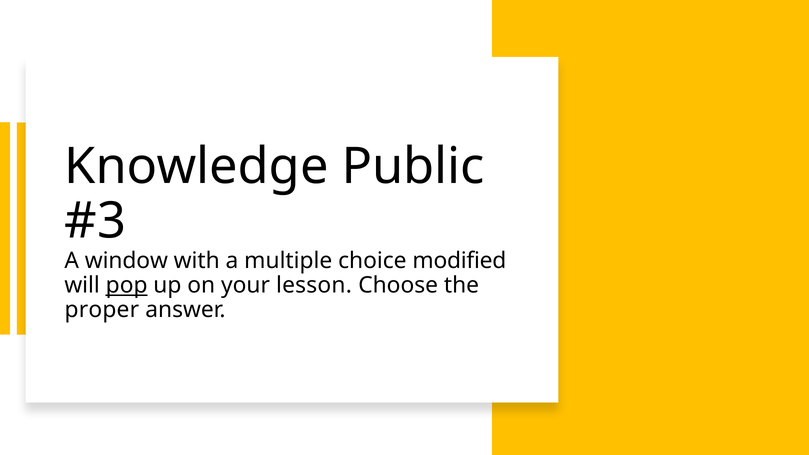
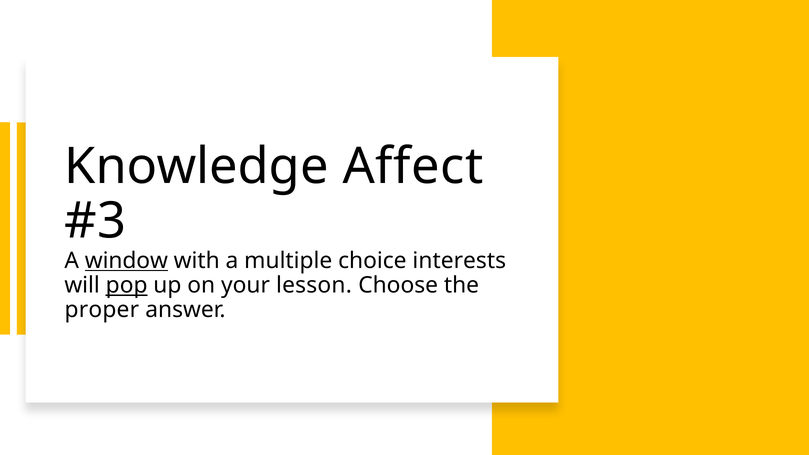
Public: Public -> Affect (413, 166)
window underline: none -> present (126, 261)
modified: modified -> interests (459, 261)
